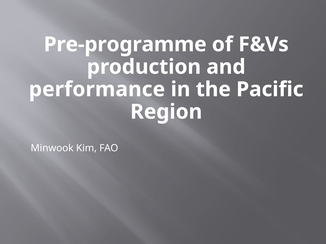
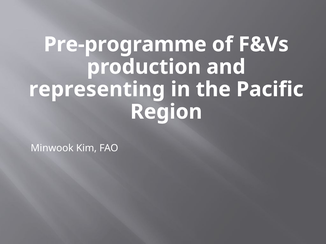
performance: performance -> representing (97, 90)
